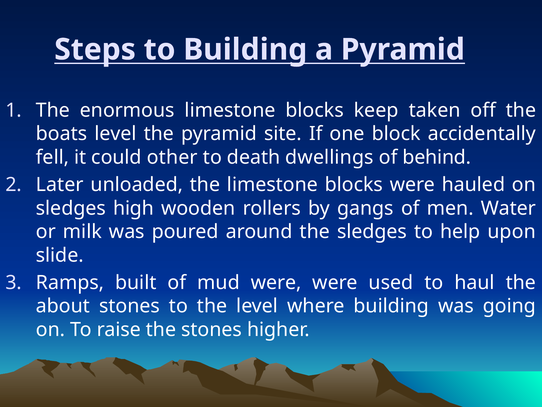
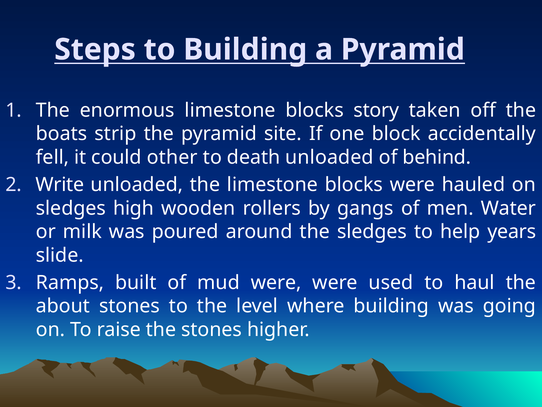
keep: keep -> story (376, 110)
boats level: level -> strip (115, 134)
death dwellings: dwellings -> unloaded (329, 157)
Later: Later -> Write (60, 185)
upon: upon -> years (512, 231)
